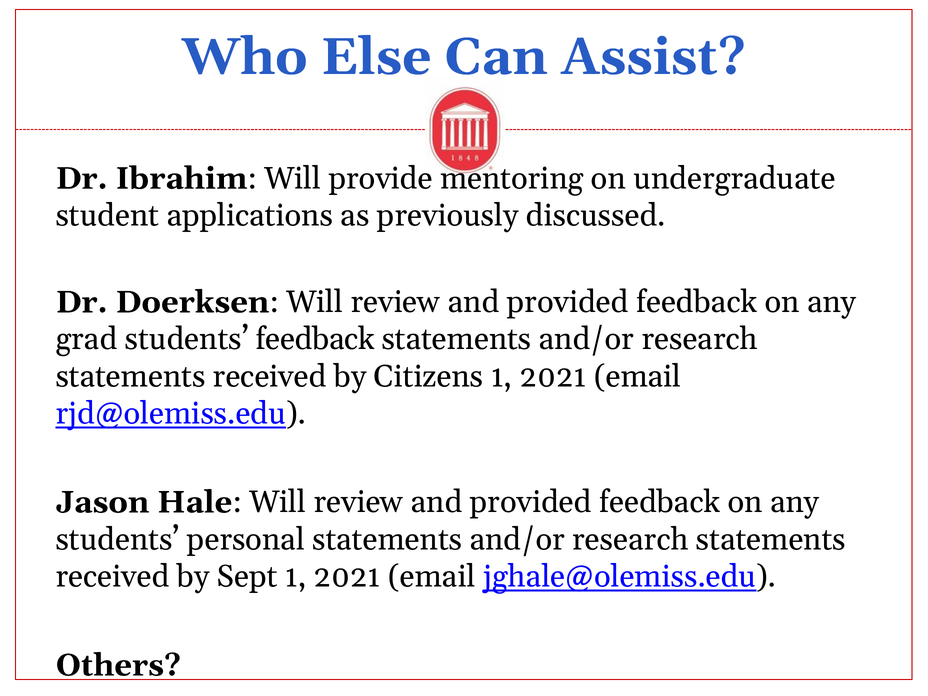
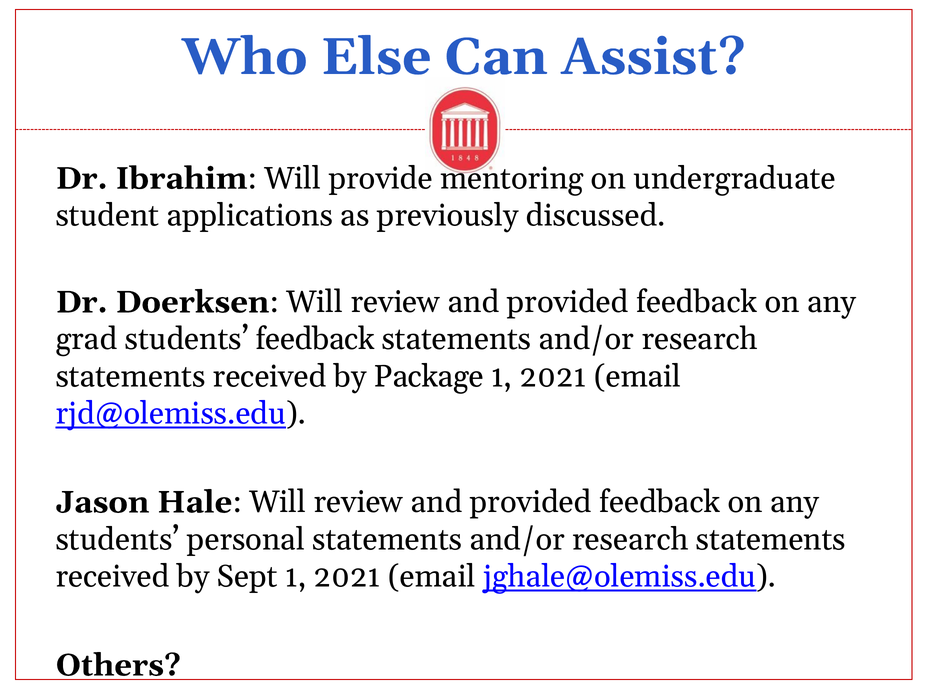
Citizens: Citizens -> Package (429, 376)
